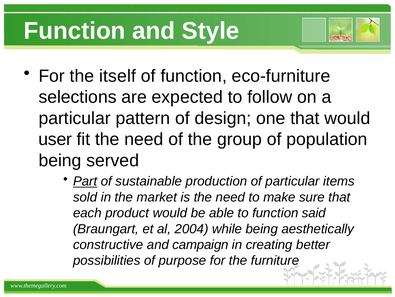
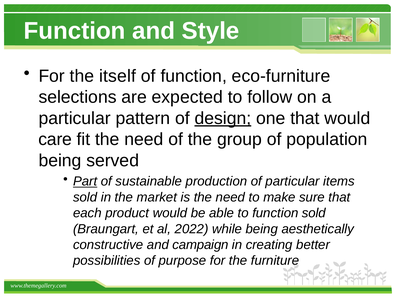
design underline: none -> present (223, 118)
user: user -> care (55, 139)
function said: said -> sold (314, 213)
2004: 2004 -> 2022 (192, 228)
